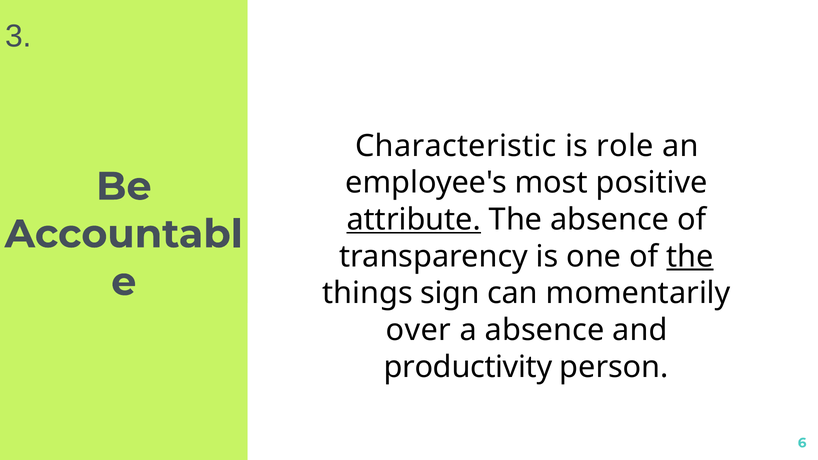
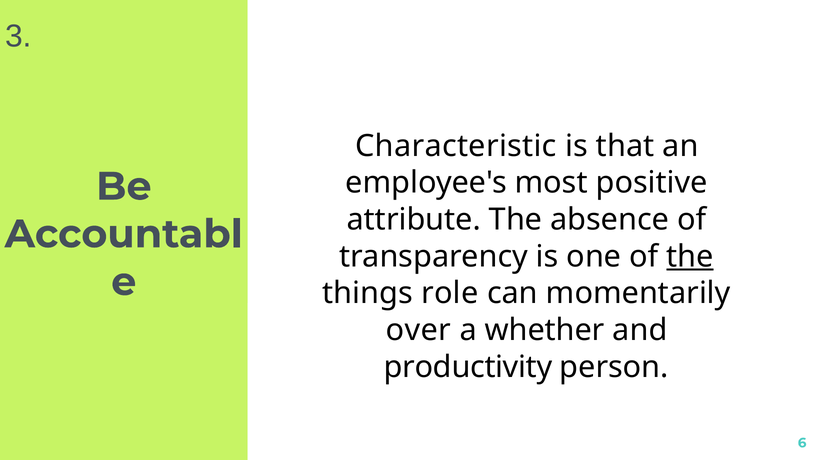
role: role -> that (625, 146)
attribute underline: present -> none (414, 220)
sign: sign -> role (450, 293)
a absence: absence -> whether (545, 330)
